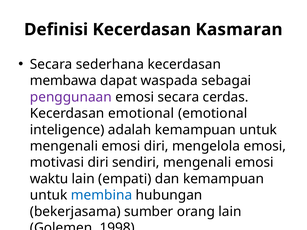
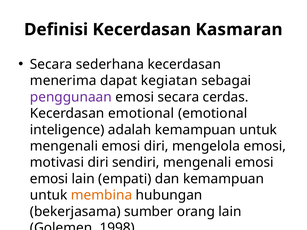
membawa: membawa -> menerima (63, 81)
waspada: waspada -> kegiatan (169, 81)
waktu: waktu -> emosi (49, 179)
membina colour: blue -> orange (102, 195)
